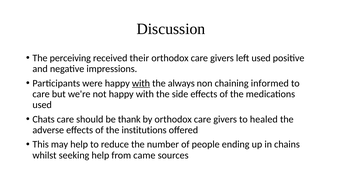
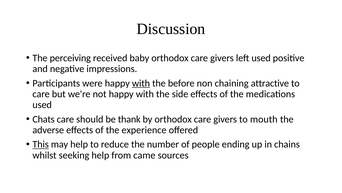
their: their -> baby (139, 58)
always: always -> before (181, 83)
informed: informed -> attractive (270, 83)
healed: healed -> mouth (264, 119)
institutions: institutions -> experience (144, 130)
This underline: none -> present (41, 144)
